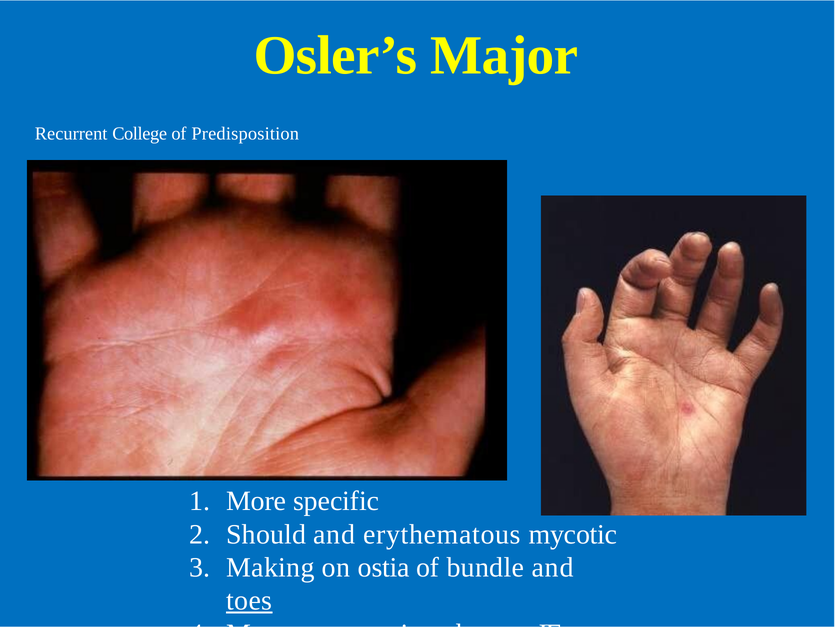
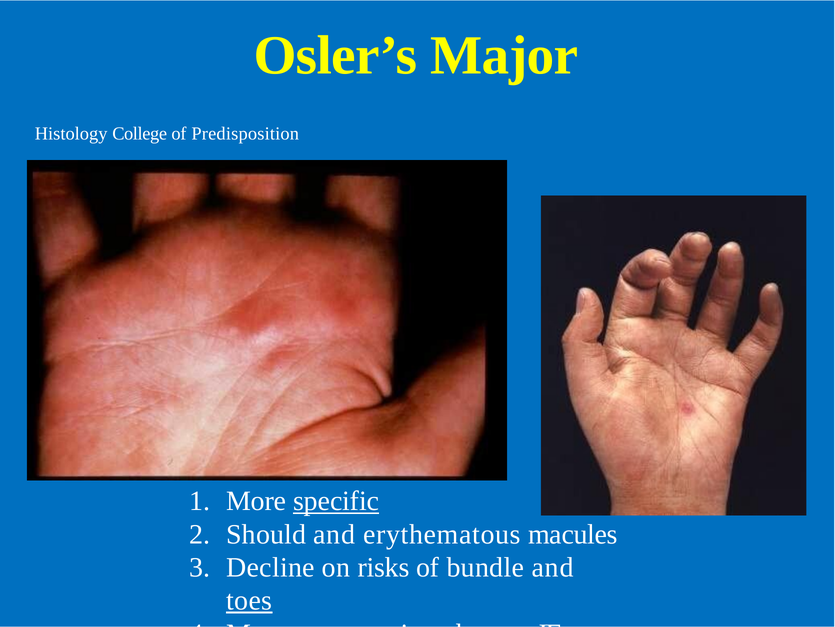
Recurrent: Recurrent -> Histology (71, 134)
specific underline: none -> present (336, 501)
mycotic: mycotic -> macules (573, 534)
Making: Making -> Decline (270, 567)
ostia: ostia -> risks (384, 567)
